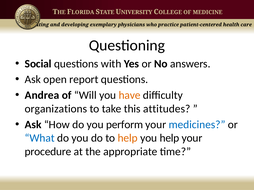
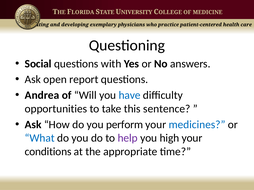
have colour: orange -> blue (130, 95)
organizations: organizations -> opportunities (56, 109)
attitudes: attitudes -> sentence (167, 109)
help colour: orange -> purple (128, 138)
you help: help -> high (169, 138)
procedure: procedure -> conditions (48, 152)
